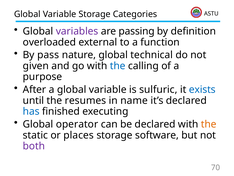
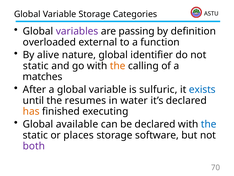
pass: pass -> alive (48, 55)
technical: technical -> identifier (152, 55)
given: given -> static (36, 66)
the colour: blue -> orange (118, 66)
purpose: purpose -> matches (42, 77)
name: name -> water (134, 100)
has colour: blue -> orange (31, 111)
operator: operator -> available (77, 124)
the colour: orange -> blue (209, 124)
